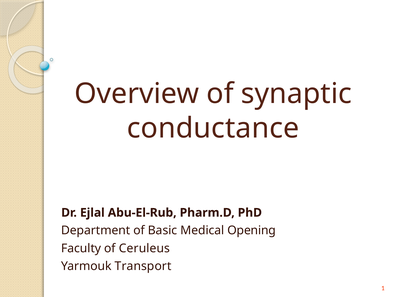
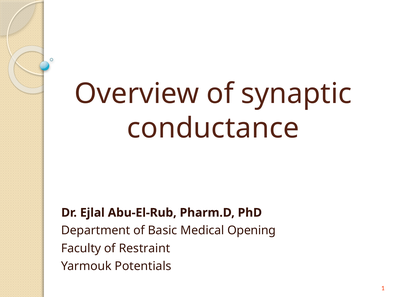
Ceruleus: Ceruleus -> Restraint (145, 248)
Transport: Transport -> Potentials (143, 266)
